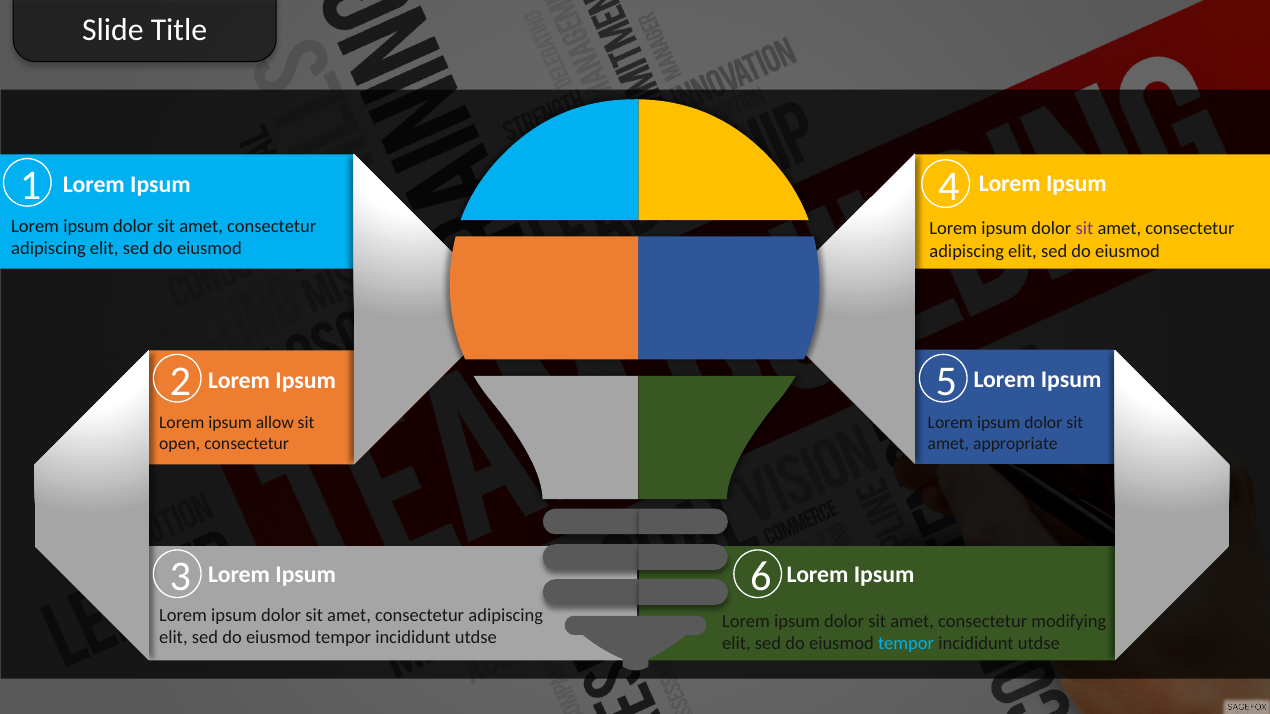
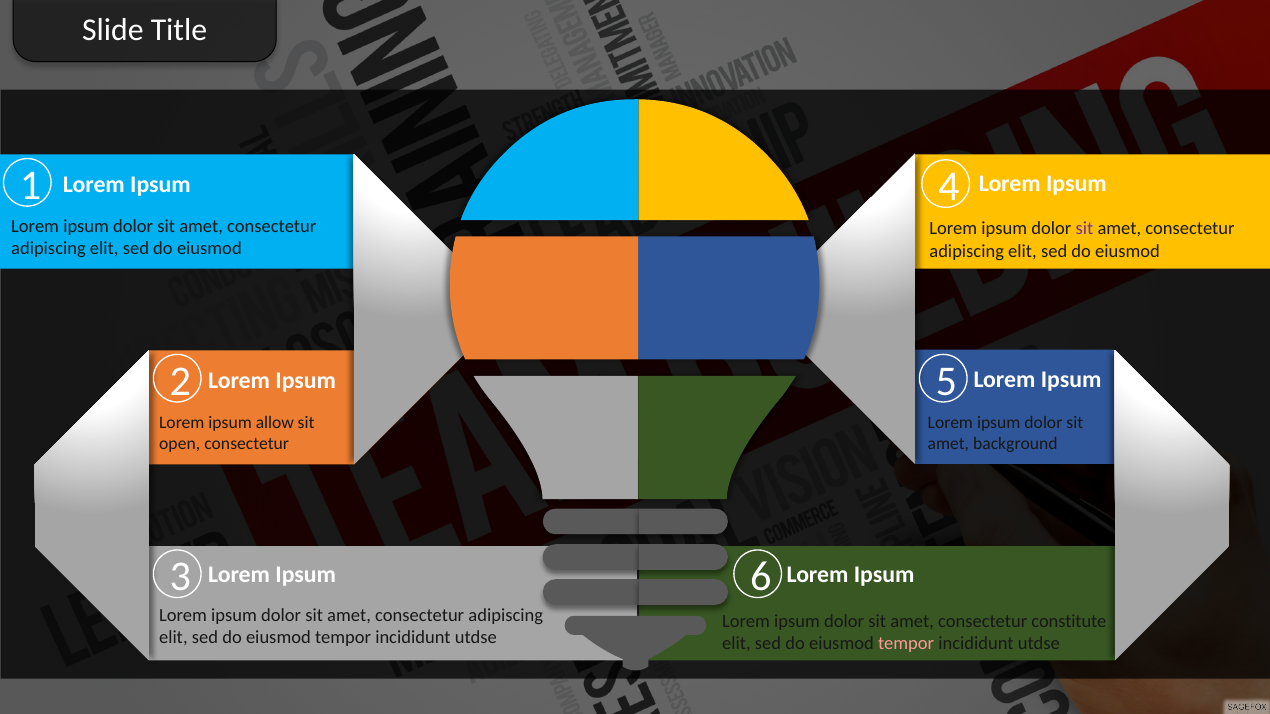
appropriate: appropriate -> background (1015, 444)
modifying: modifying -> constitute (1069, 621)
tempor colour: light blue -> pink (906, 644)
